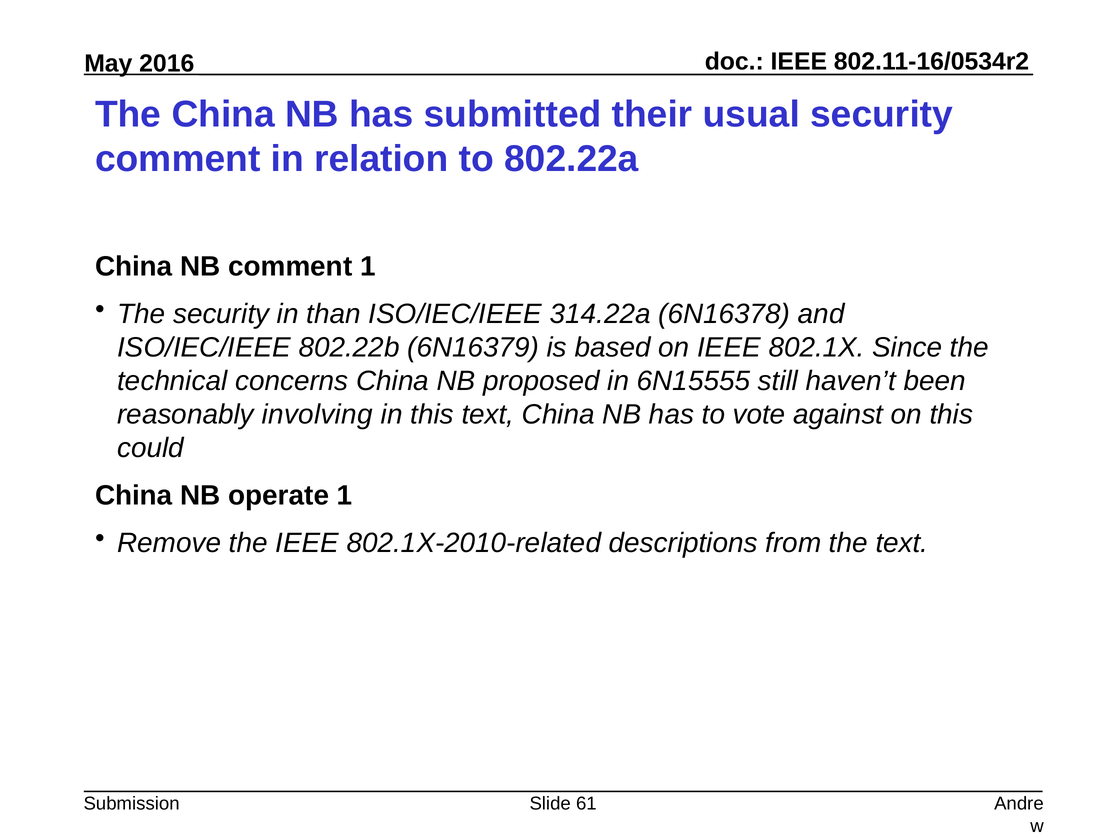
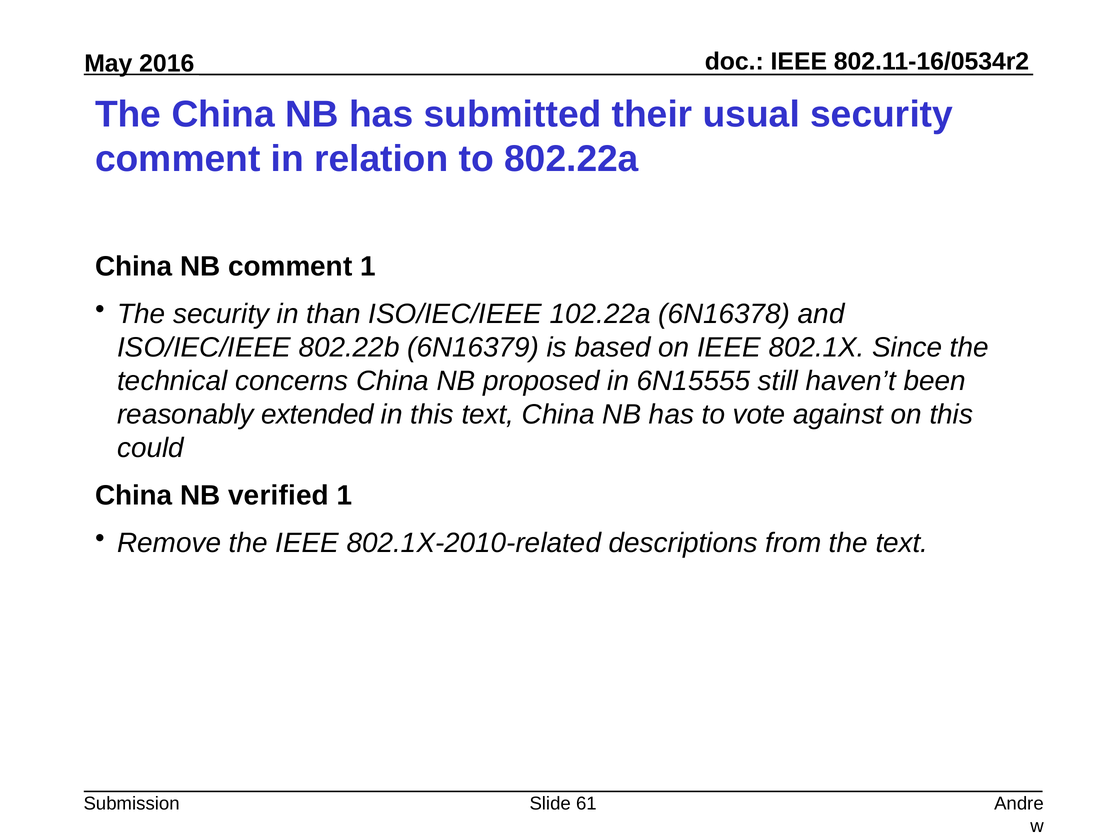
314.22a: 314.22a -> 102.22a (600, 314)
involving: involving -> extended (317, 414)
operate: operate -> verified (279, 495)
